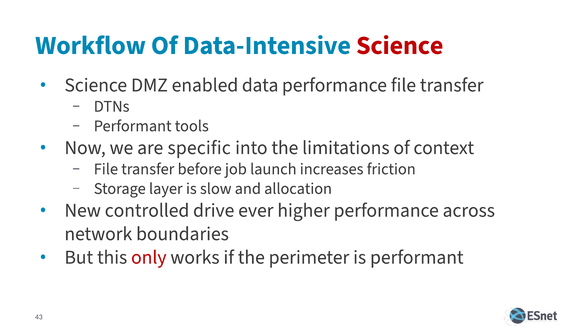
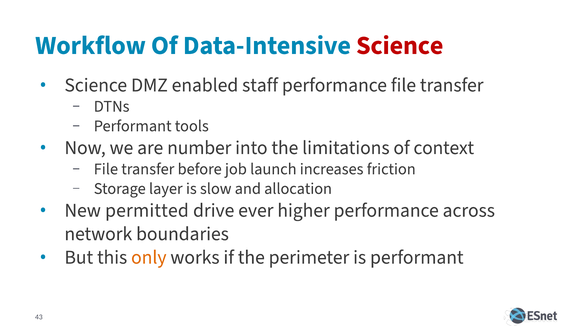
data: data -> staff (260, 85)
specific: specific -> number (199, 147)
controlled: controlled -> permitted (147, 210)
only colour: red -> orange (149, 257)
